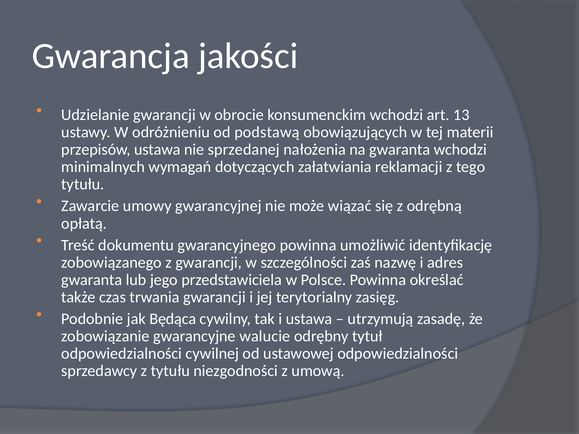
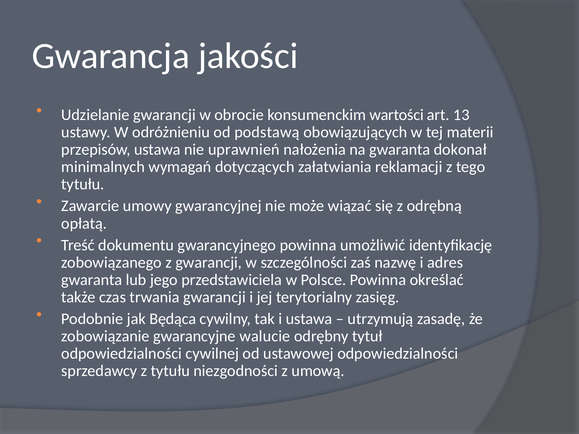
konsumenckim wchodzi: wchodzi -> wartości (397, 115)
sprzedanej: sprzedanej -> uprawnień (244, 150)
gwaranta wchodzi: wchodzi -> dokonał (460, 150)
